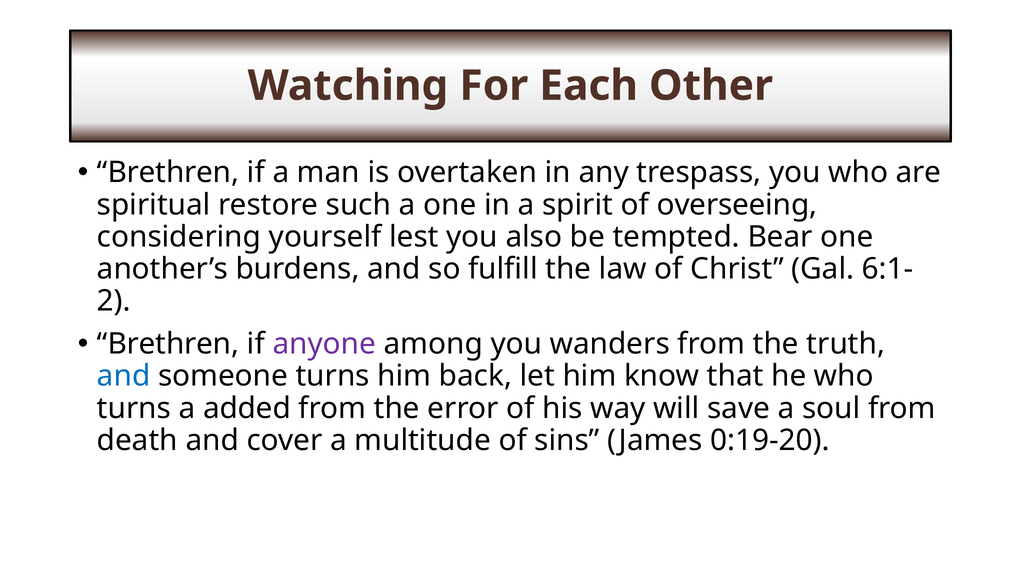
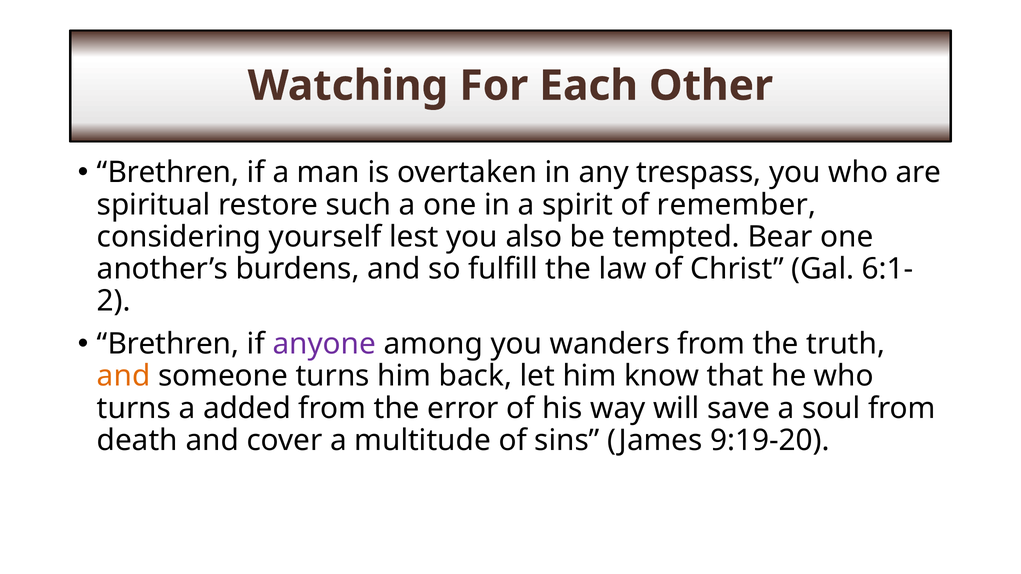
overseeing: overseeing -> remember (737, 205)
and colour: blue -> orange (124, 376)
0:19-20: 0:19-20 -> 9:19-20 (770, 441)
